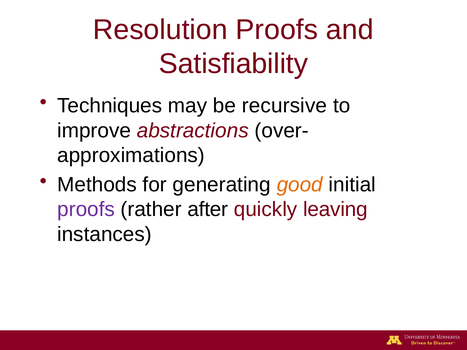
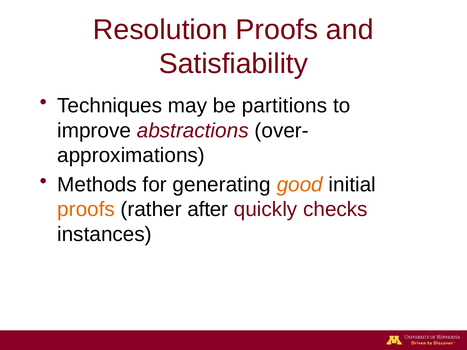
recursive: recursive -> partitions (284, 106)
proofs colour: purple -> orange (86, 210)
leaving: leaving -> checks (335, 210)
